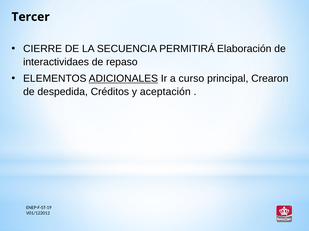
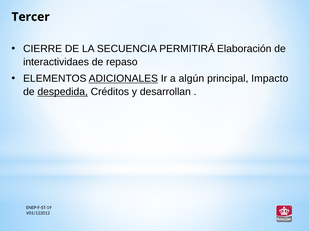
curso: curso -> algún (191, 79)
Crearon: Crearon -> Impacto (270, 79)
despedida underline: none -> present (63, 92)
aceptación: aceptación -> desarrollan (165, 92)
